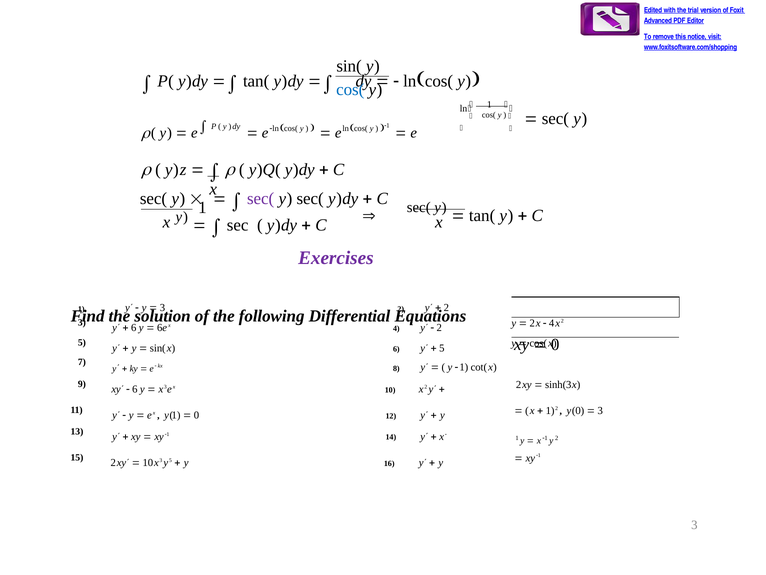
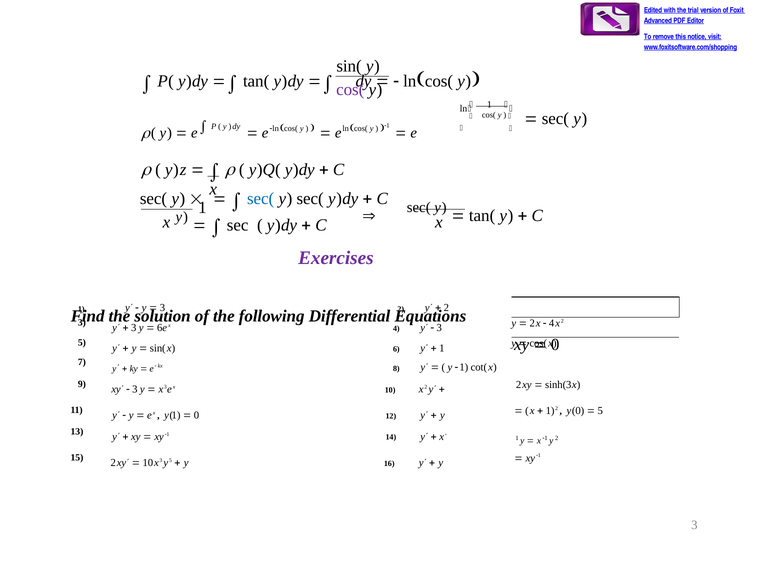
cos( colour: blue -> purple (350, 89)
sec( colour: purple -> blue (261, 199)
6: 6 -> 3 (134, 328)
2: 2 -> 3 (439, 328)
5: 5 -> 1 (442, 348)
6: 6 -> 3 (135, 389)
3: 3 -> 5 (600, 410)
